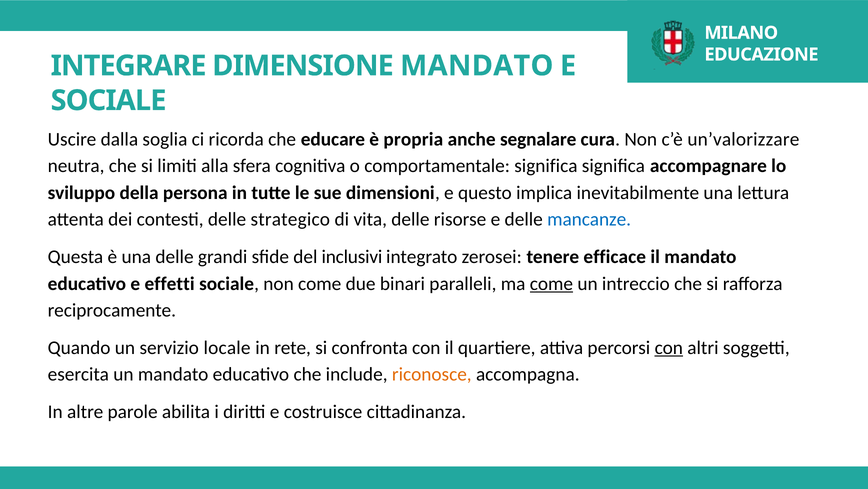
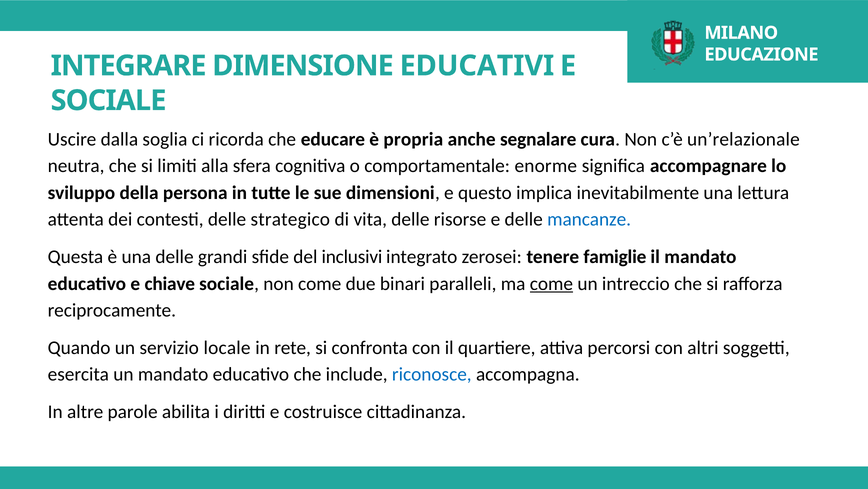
DIMENSIONE MANDATO: MANDATO -> EDUCATIVI (477, 66)
un’valorizzare: un’valorizzare -> un’relazionale (743, 139)
comportamentale significa: significa -> enorme (546, 166)
efficace: efficace -> famiglie (615, 257)
effetti: effetti -> chiave (170, 283)
con underline: present -> none (669, 347)
riconosce colour: orange -> blue (432, 374)
